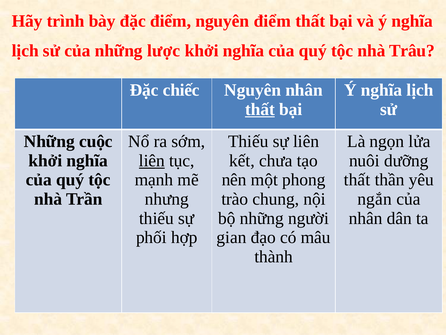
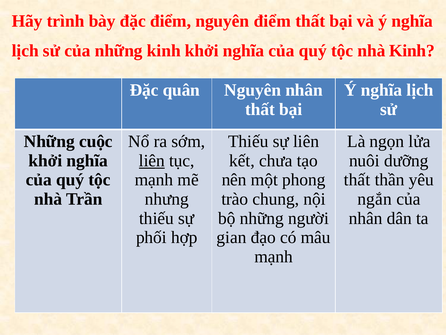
những lược: lược -> kinh (164, 51)
nhà Trâu: Trâu -> Kinh (412, 51)
chiếc: chiếc -> quân (181, 90)
thất underline: present -> none (260, 109)
thành: thành -> mạnh (274, 256)
